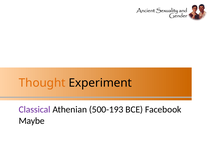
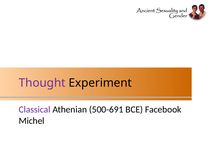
Thought colour: orange -> purple (42, 83)
500-193: 500-193 -> 500-691 (106, 110)
Maybe: Maybe -> Michel (32, 121)
